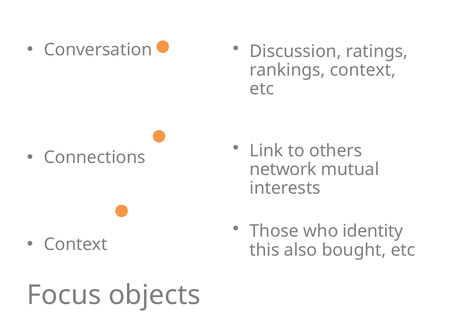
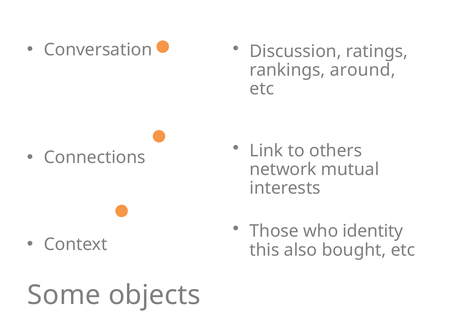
rankings context: context -> around (363, 70)
Focus: Focus -> Some (64, 296)
